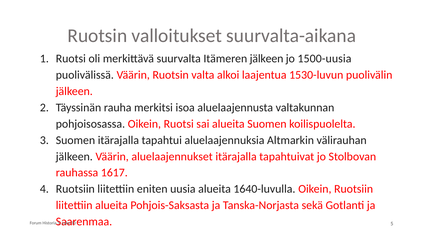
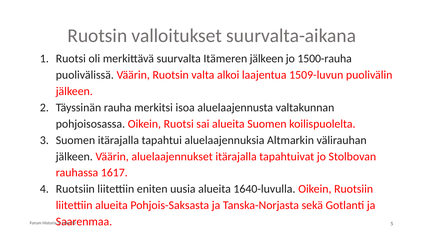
1500-uusia: 1500-uusia -> 1500-rauha (325, 59)
1530-luvun: 1530-luvun -> 1509-luvun (316, 75)
